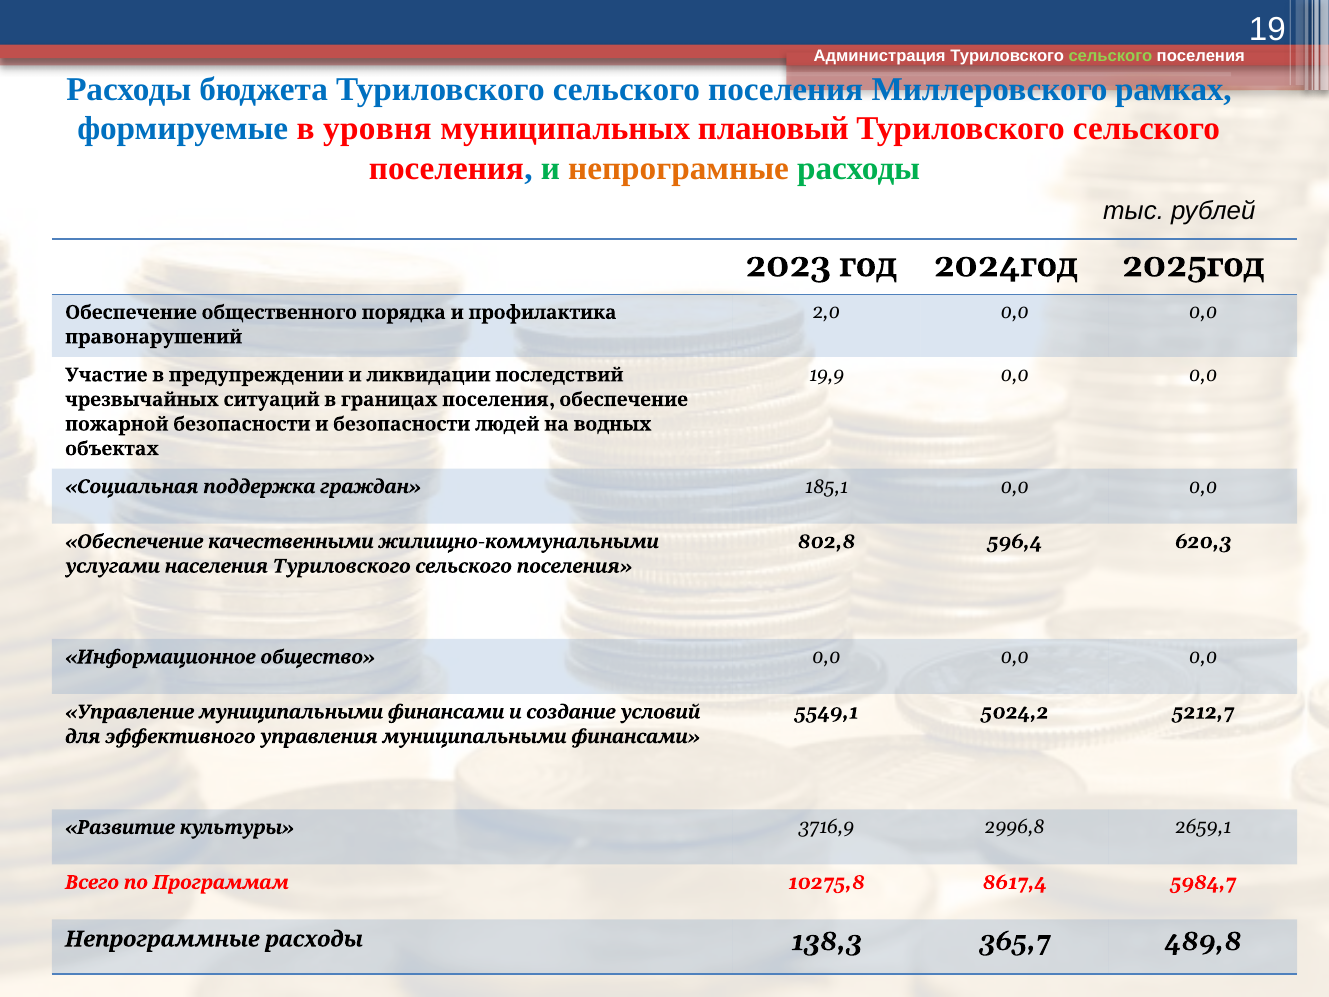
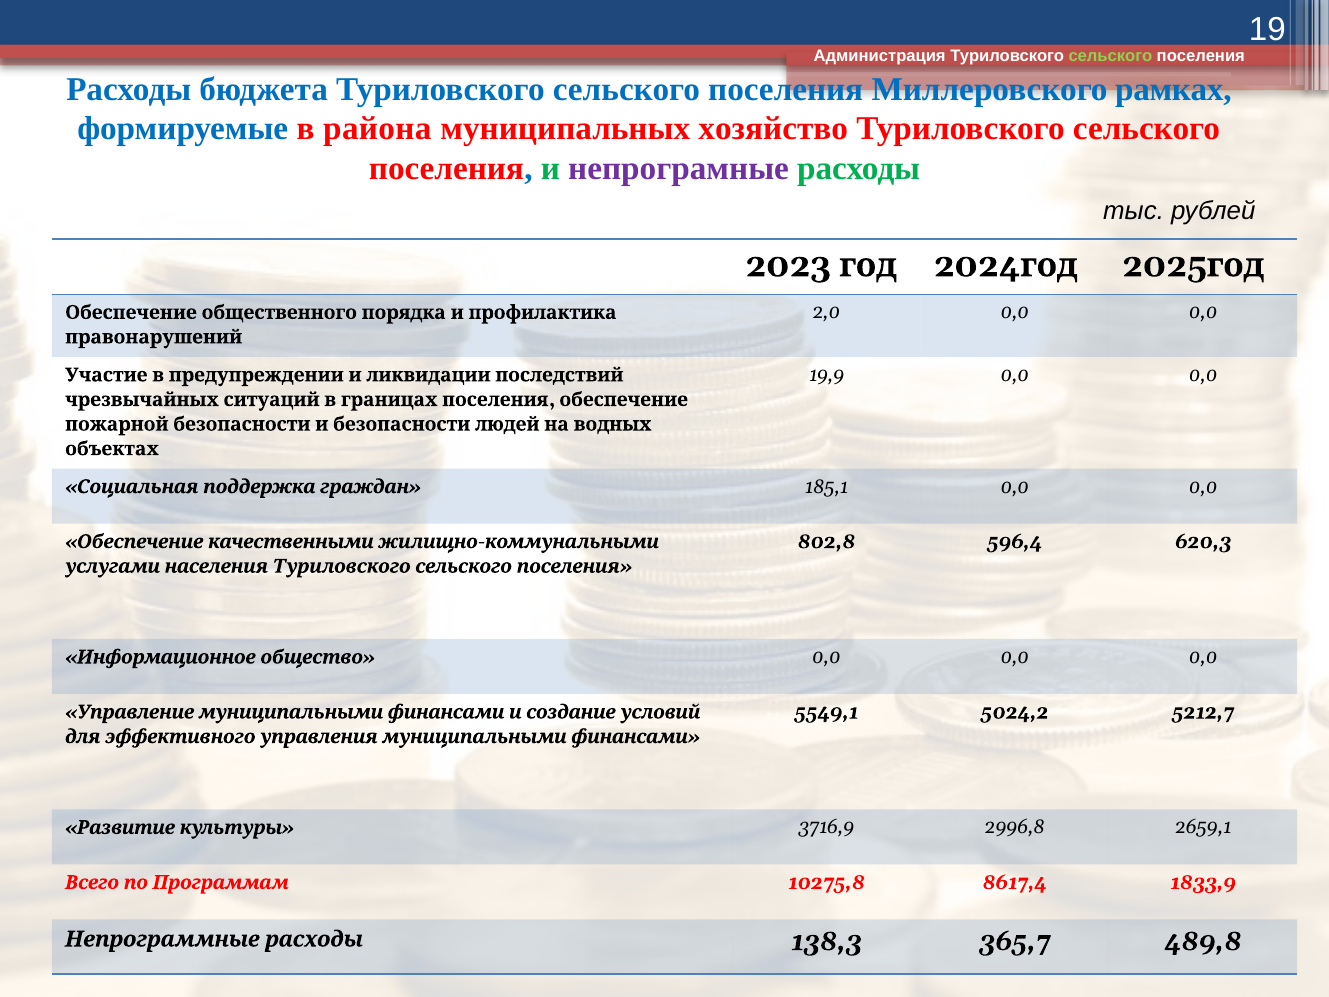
уровня: уровня -> района (377, 129)
плановый: плановый -> хозяйство (773, 129)
непрограмные colour: orange -> purple (679, 169)
5984,7: 5984,7 -> 1833,9 (1203, 882)
